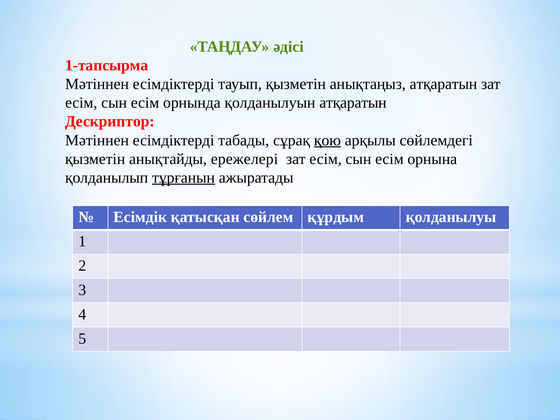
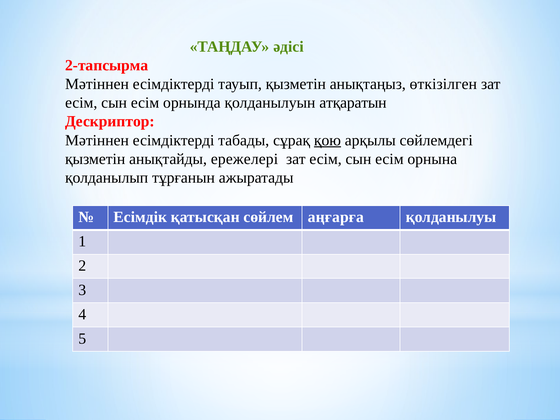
1-тапсырма: 1-тапсырма -> 2-тапсырма (107, 66)
анықтаңыз атқаратын: атқаратын -> өткізілген (443, 84)
тұрғанын underline: present -> none (184, 178)
құрдым: құрдым -> аңғарға (336, 217)
